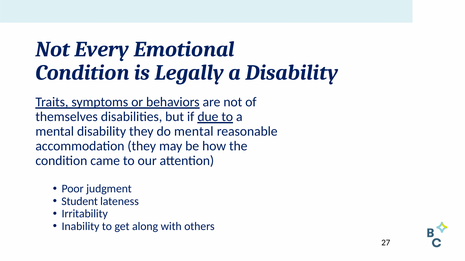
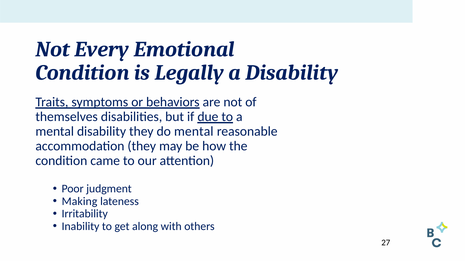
Student: Student -> Making (80, 202)
